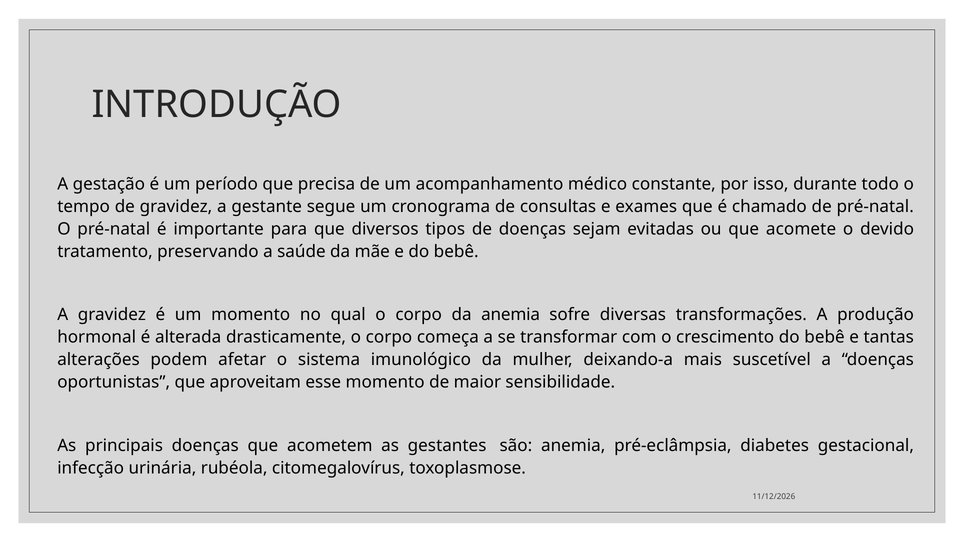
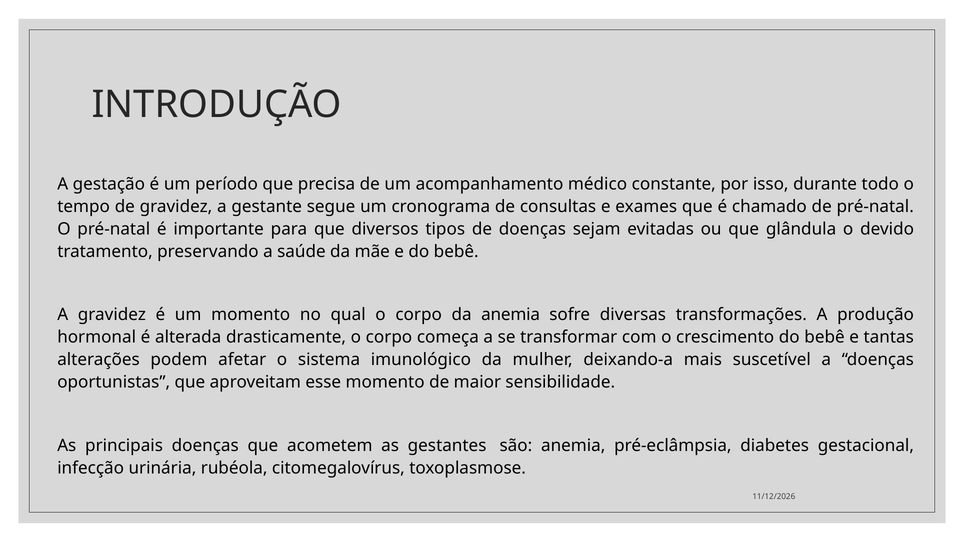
acomete: acomete -> glândula (801, 229)
